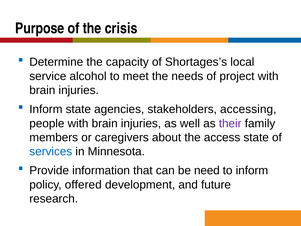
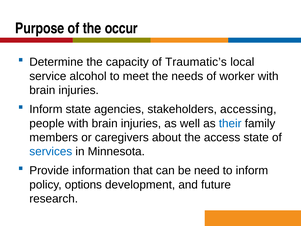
crisis: crisis -> occur (121, 28)
Shortages’s: Shortages’s -> Traumatic’s (196, 62)
project: project -> worker (237, 76)
their colour: purple -> blue (230, 123)
offered: offered -> options (83, 184)
